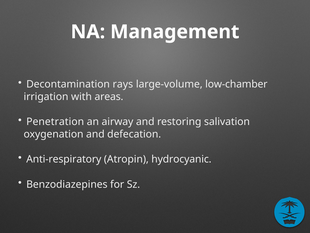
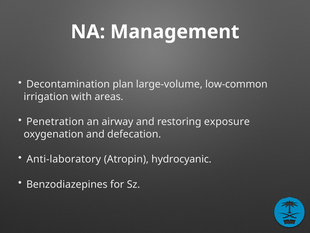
rays: rays -> plan (123, 84)
low-chamber: low-chamber -> low-common (236, 84)
salivation: salivation -> exposure (227, 122)
Anti-respiratory: Anti-respiratory -> Anti-laboratory (64, 159)
